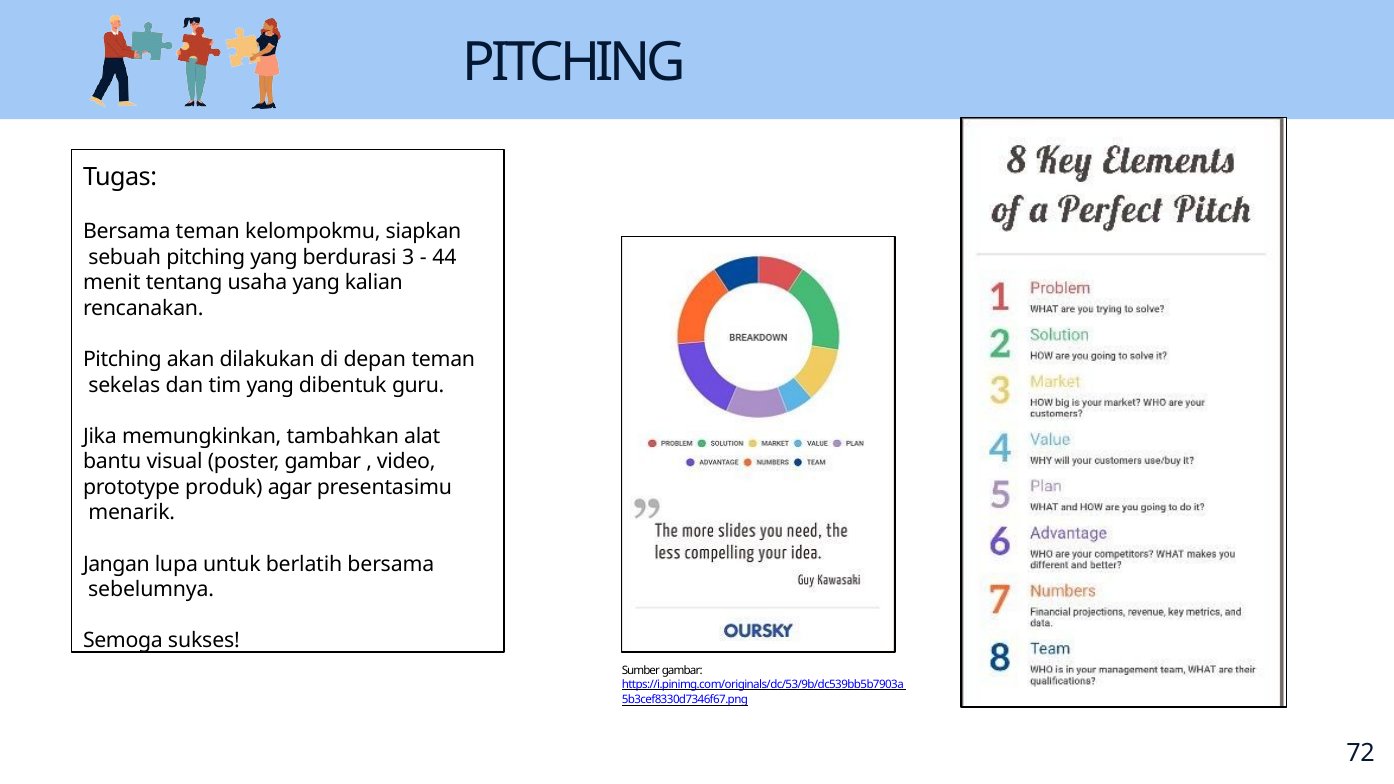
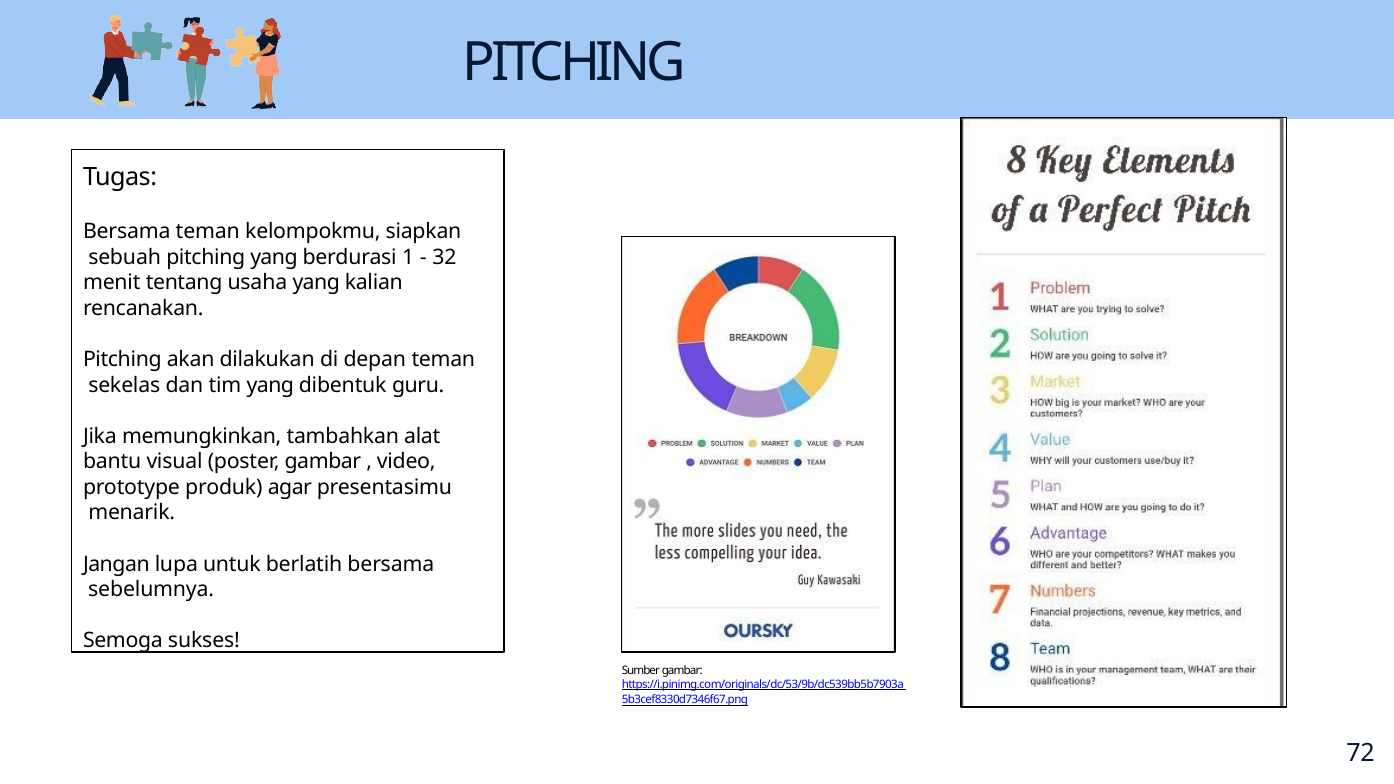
3: 3 -> 1 (408, 257)
44: 44 -> 32 (444, 257)
